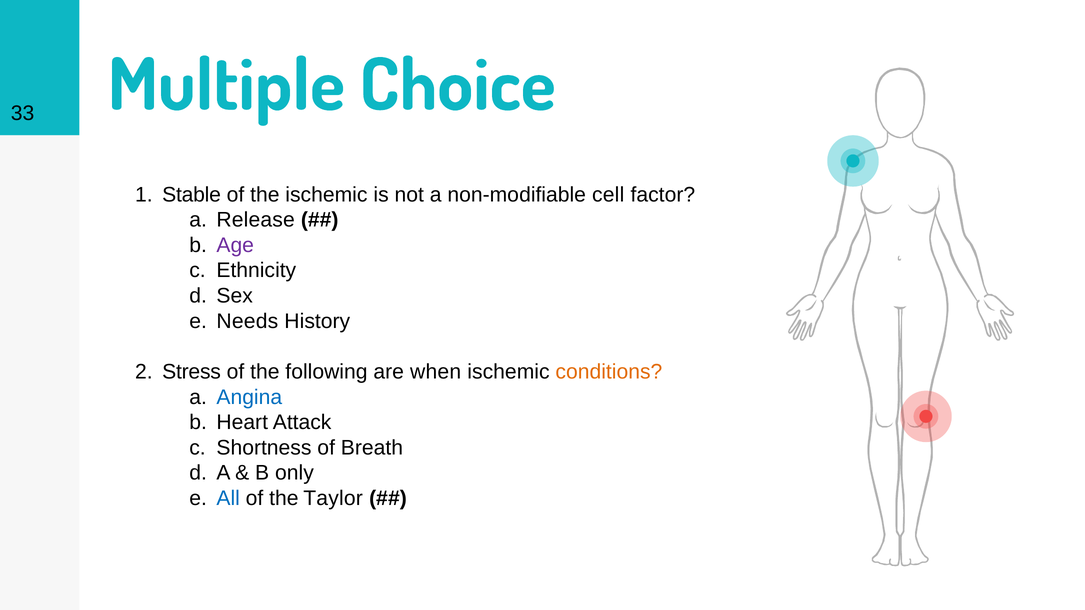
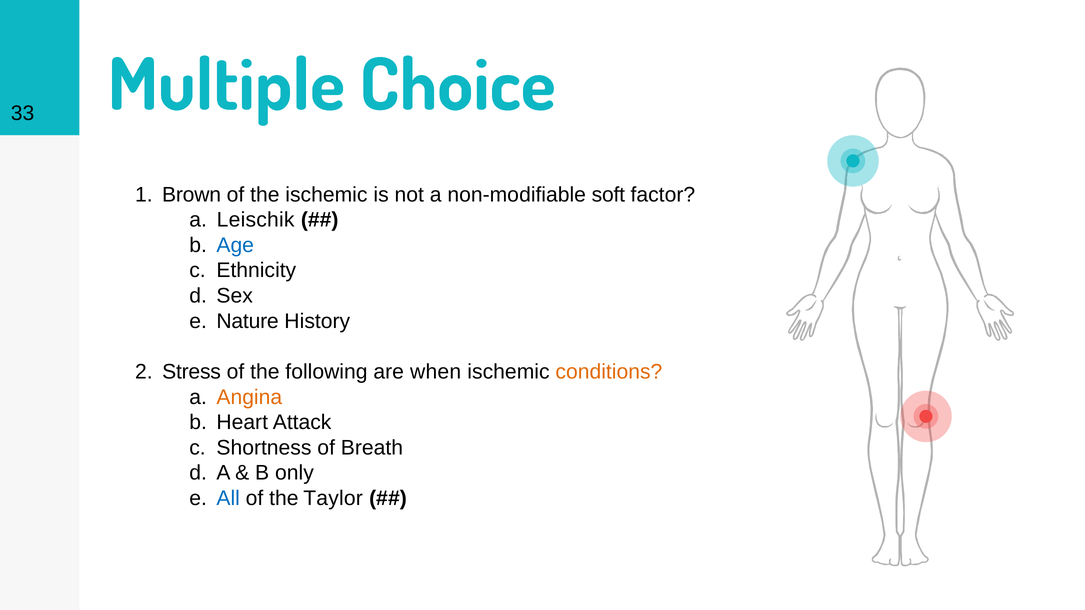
Stable: Stable -> Brown (192, 195)
cell: cell -> soft (608, 195)
Release: Release -> Leischik (256, 220)
Age colour: purple -> blue (235, 245)
Needs: Needs -> Nature (248, 321)
Angina colour: blue -> orange (249, 397)
